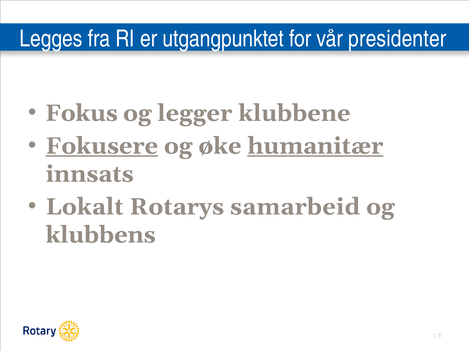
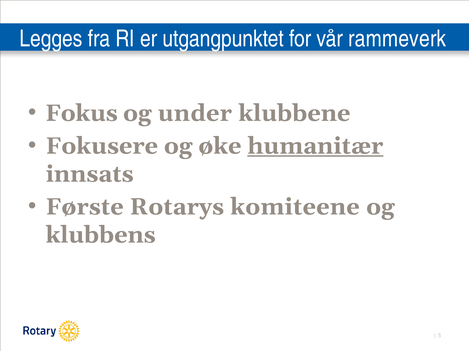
presidenter: presidenter -> rammeverk (397, 39)
legger: legger -> under (195, 113)
Fokusere underline: present -> none (102, 146)
Lokalt: Lokalt -> Første (85, 207)
samarbeid: samarbeid -> komiteene (295, 207)
